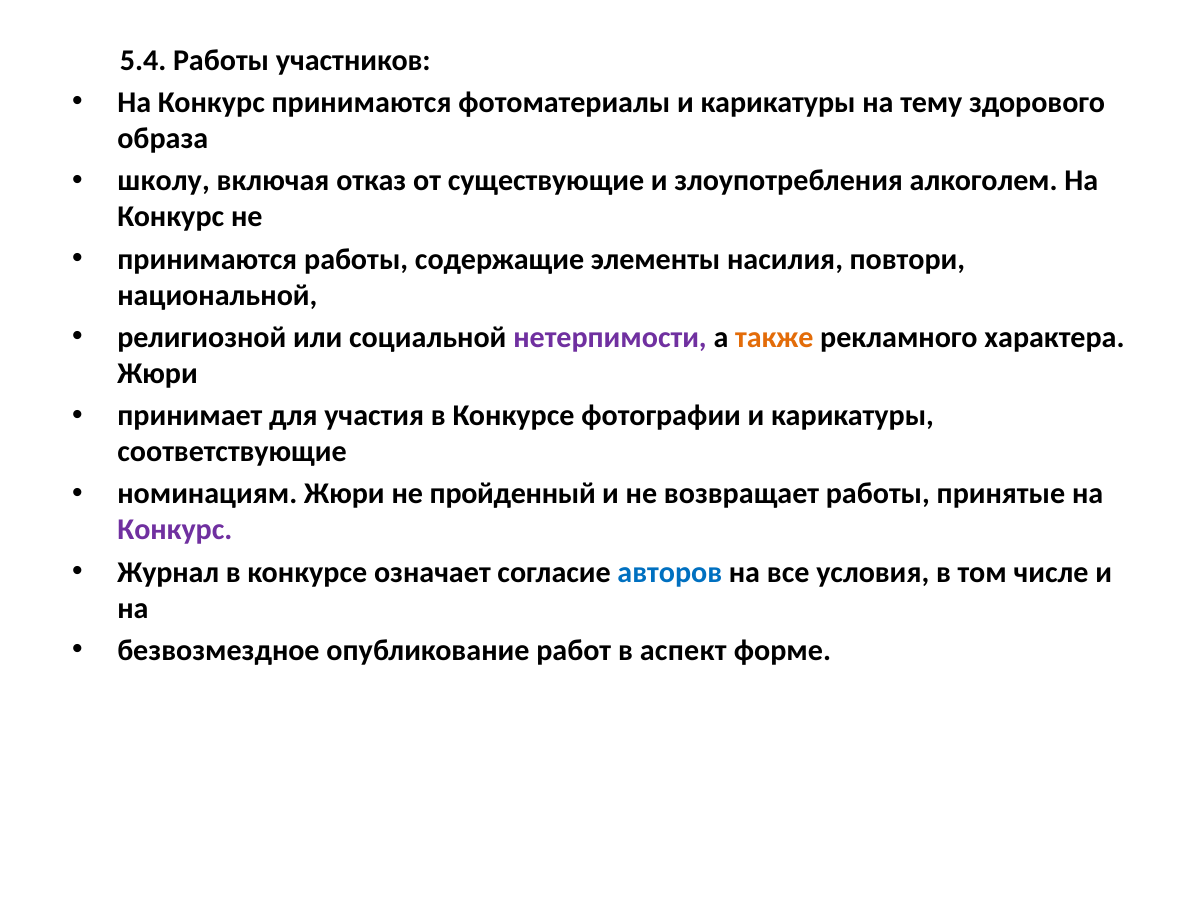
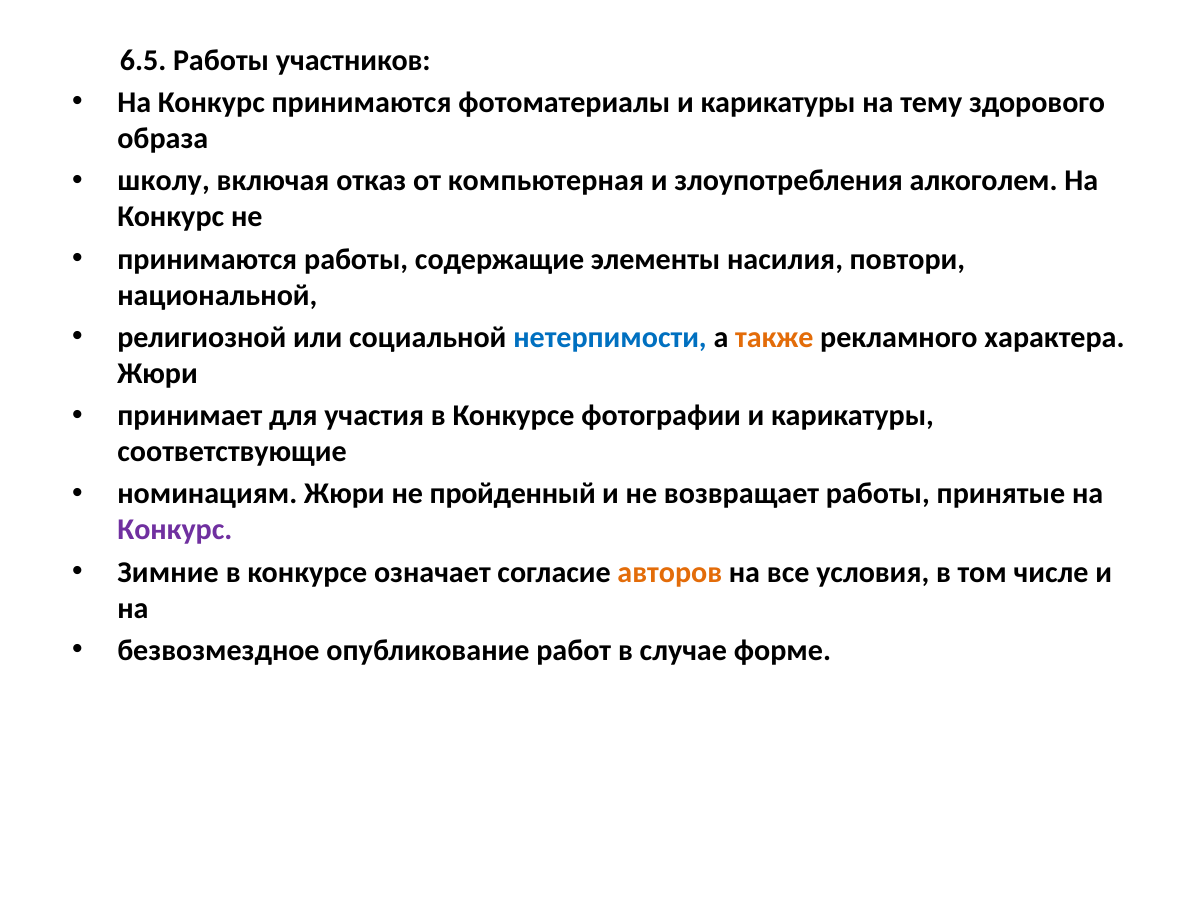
5.4: 5.4 -> 6.5 (143, 61)
существующие: существующие -> компьютерная (546, 181)
нетерпимости colour: purple -> blue (610, 337)
Журнал: Журнал -> Зимние (168, 572)
авторов colour: blue -> orange (670, 572)
аспект: аспект -> случае (683, 650)
